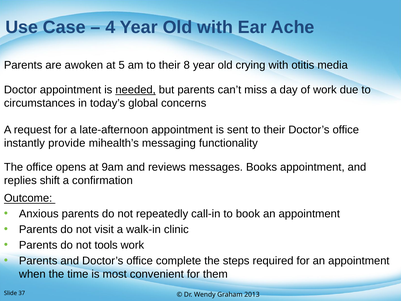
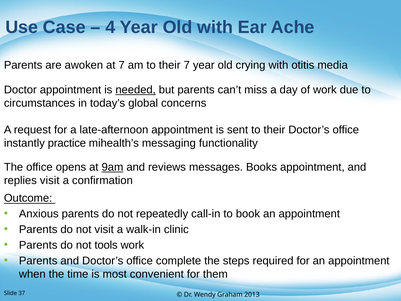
at 5: 5 -> 7 (122, 65)
their 8: 8 -> 7 (187, 65)
provide: provide -> practice (67, 143)
9am underline: none -> present (112, 167)
replies shift: shift -> visit (50, 180)
